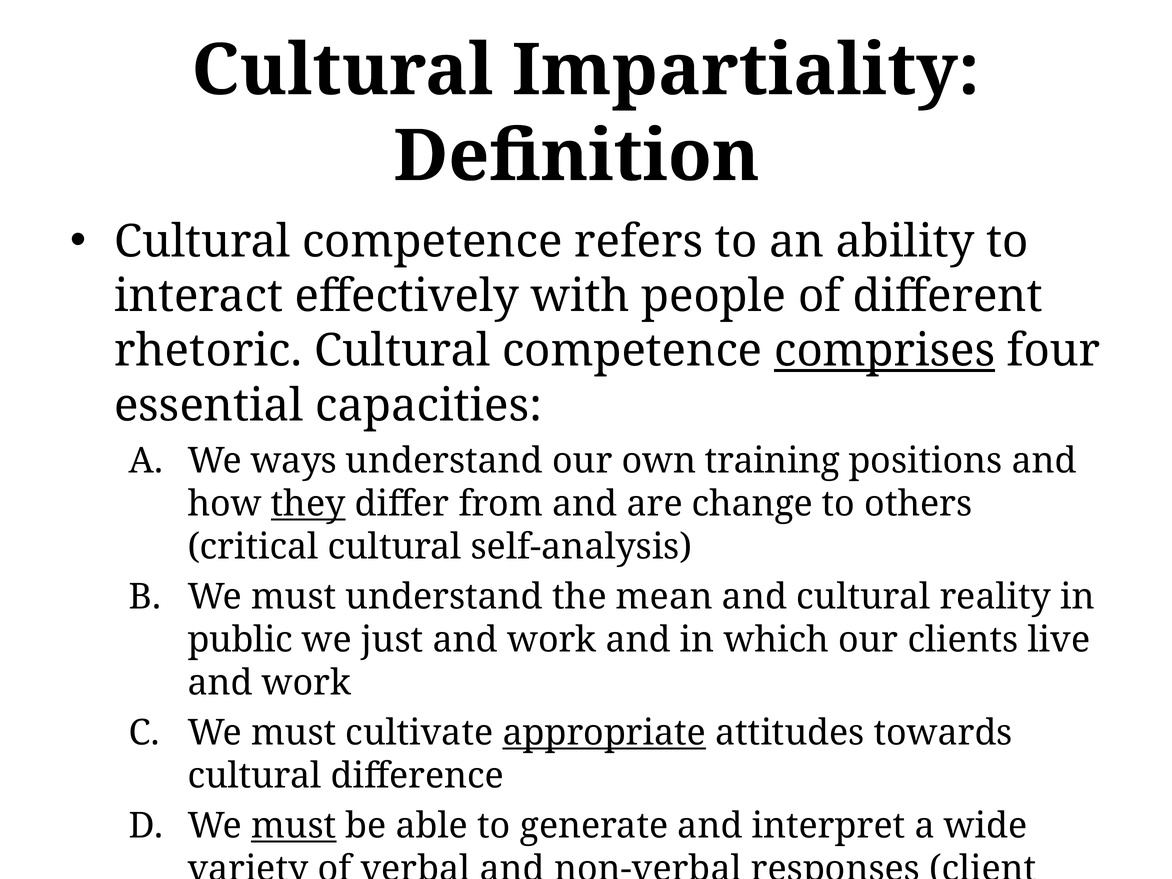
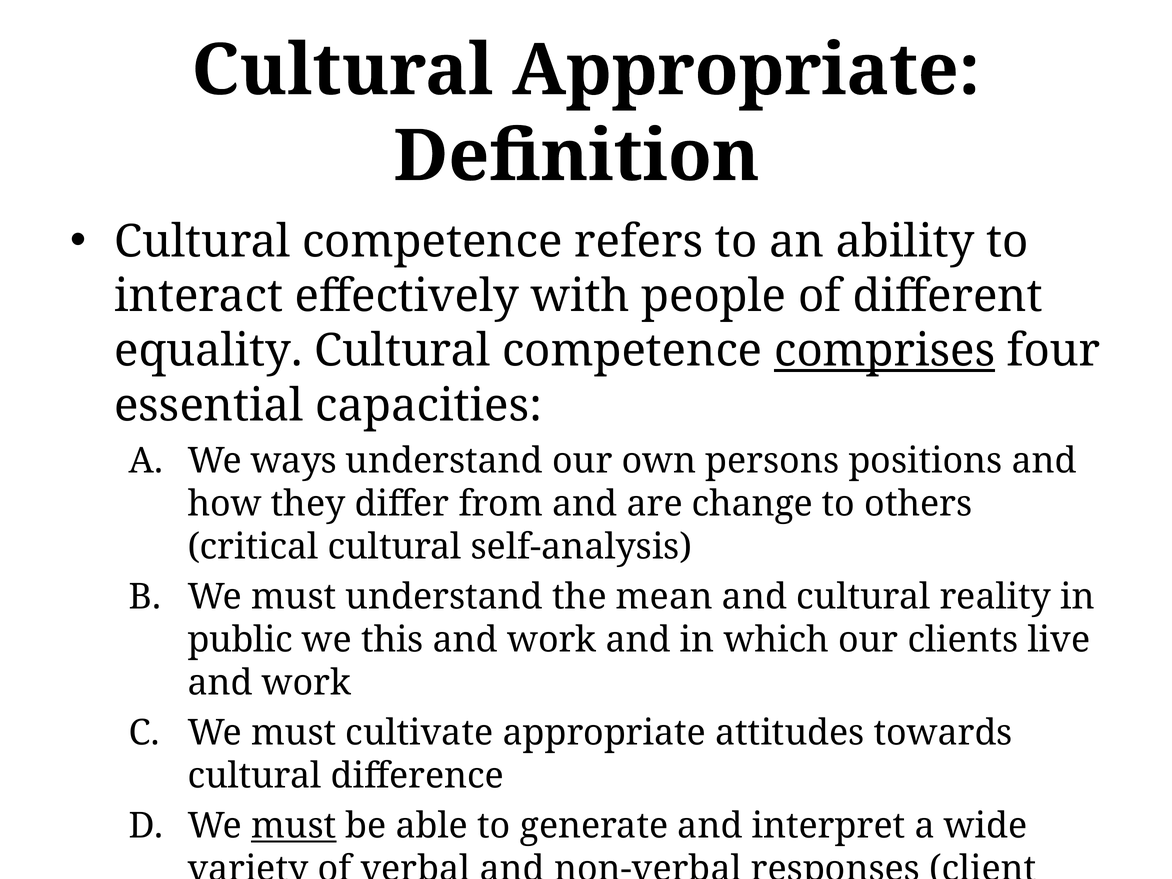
Cultural Impartiality: Impartiality -> Appropriate (746, 70)
rhetoric: rhetoric -> equality (208, 351)
training: training -> persons (772, 461)
they underline: present -> none (308, 504)
just: just -> this (392, 640)
appropriate underline: present -> none (604, 733)
